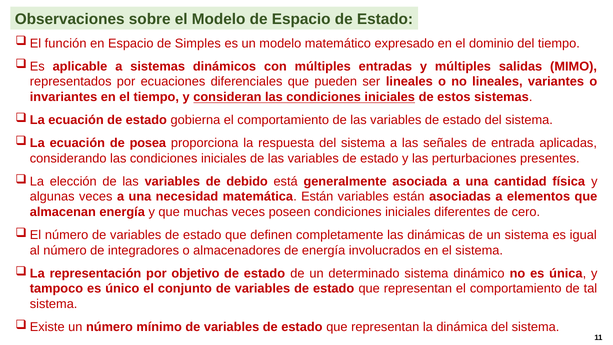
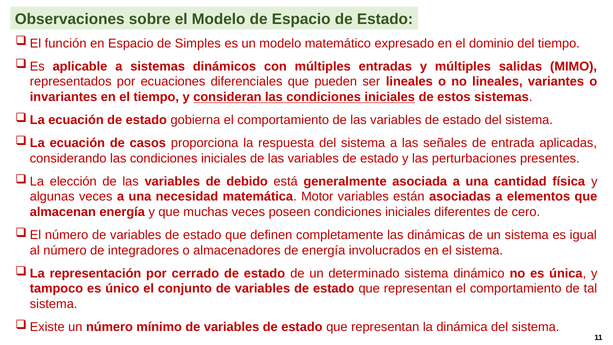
posea: posea -> casos (148, 143)
matemática Están: Están -> Motor (317, 197)
objetivo: objetivo -> cerrado (195, 273)
